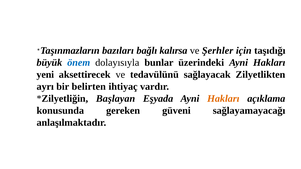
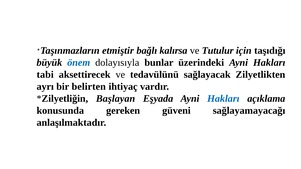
bazıları: bazıları -> etmiştir (118, 51)
Şerhler: Şerhler -> Tutulur (218, 51)
yeni: yeni -> tabi (45, 75)
Hakları colour: orange -> blue (223, 99)
